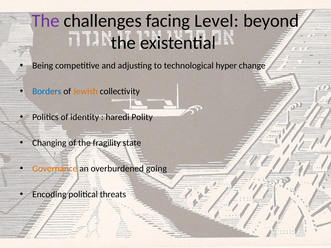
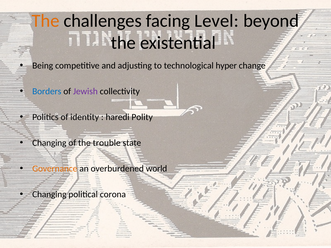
The colour: purple -> orange (46, 21)
Jewish colour: orange -> purple (85, 92)
fragility: fragility -> trouble (107, 143)
going: going -> world (157, 169)
Encoding: Encoding -> Changing (49, 195)
threats: threats -> corona (113, 195)
